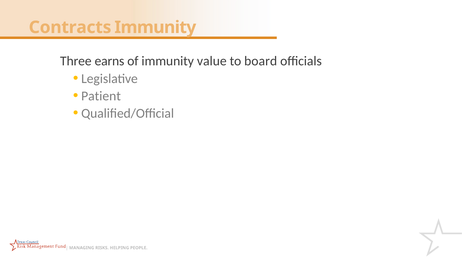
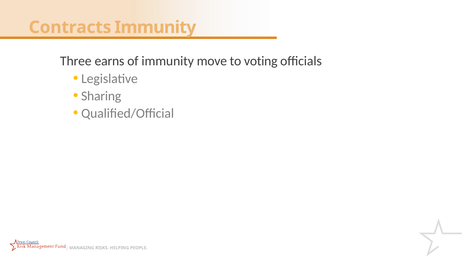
value: value -> move (212, 61)
board: board -> voting (261, 61)
Patient: Patient -> Sharing (101, 96)
